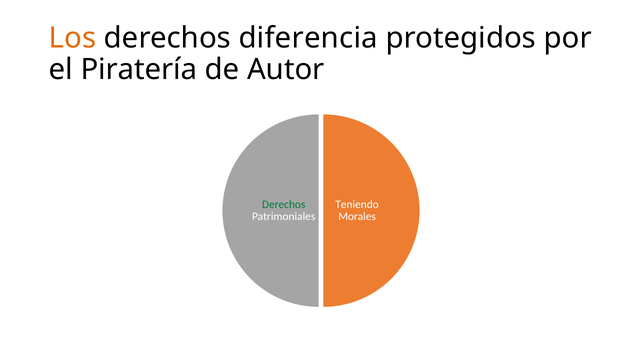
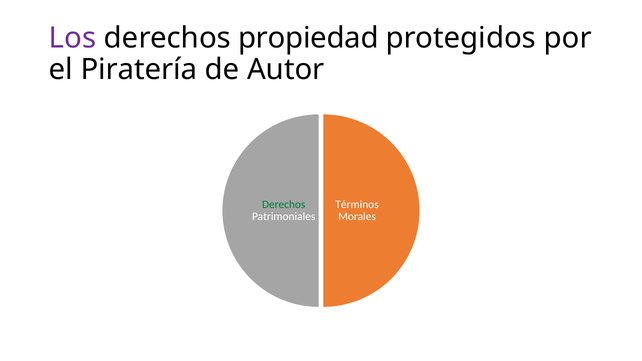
Los colour: orange -> purple (73, 38)
diferencia: diferencia -> propiedad (308, 38)
Teniendo: Teniendo -> Términos (357, 204)
